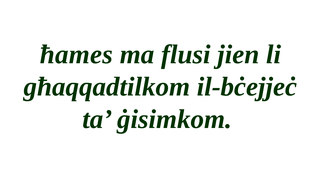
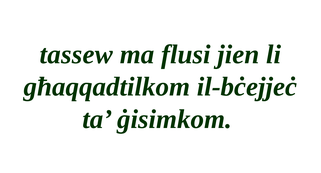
ħames: ħames -> tassew (76, 54)
